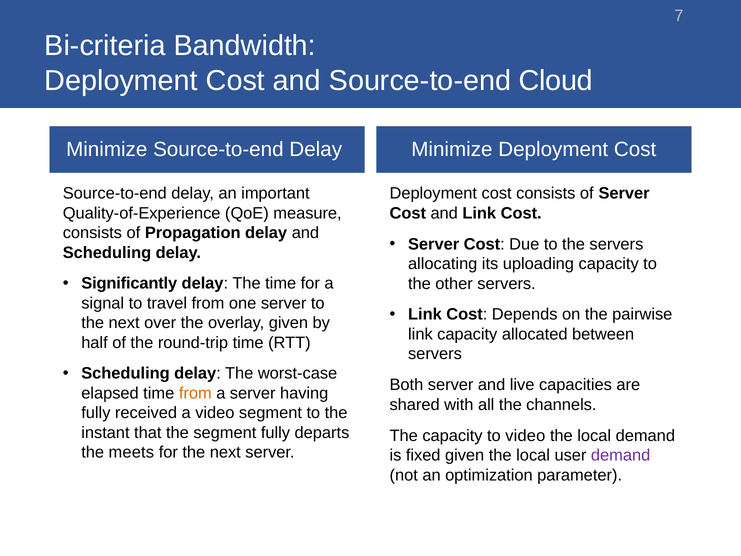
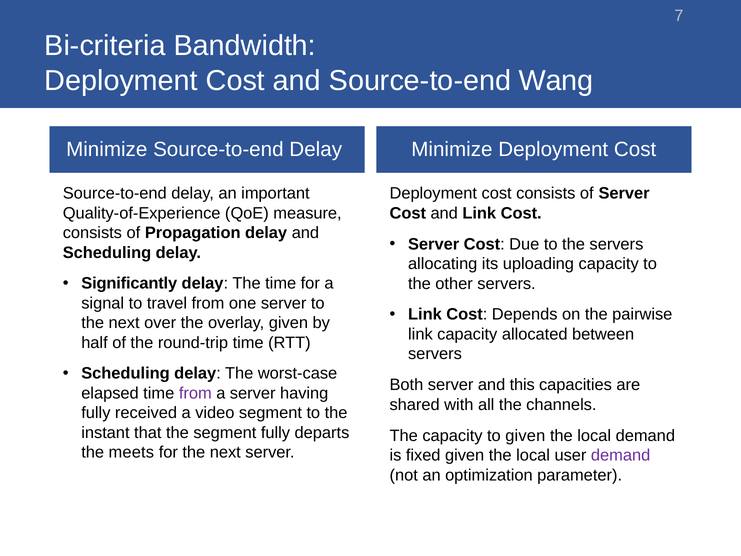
Cloud: Cloud -> Wang (556, 81)
live: live -> this (522, 385)
from colour: orange -> purple (195, 393)
to video: video -> given (525, 435)
